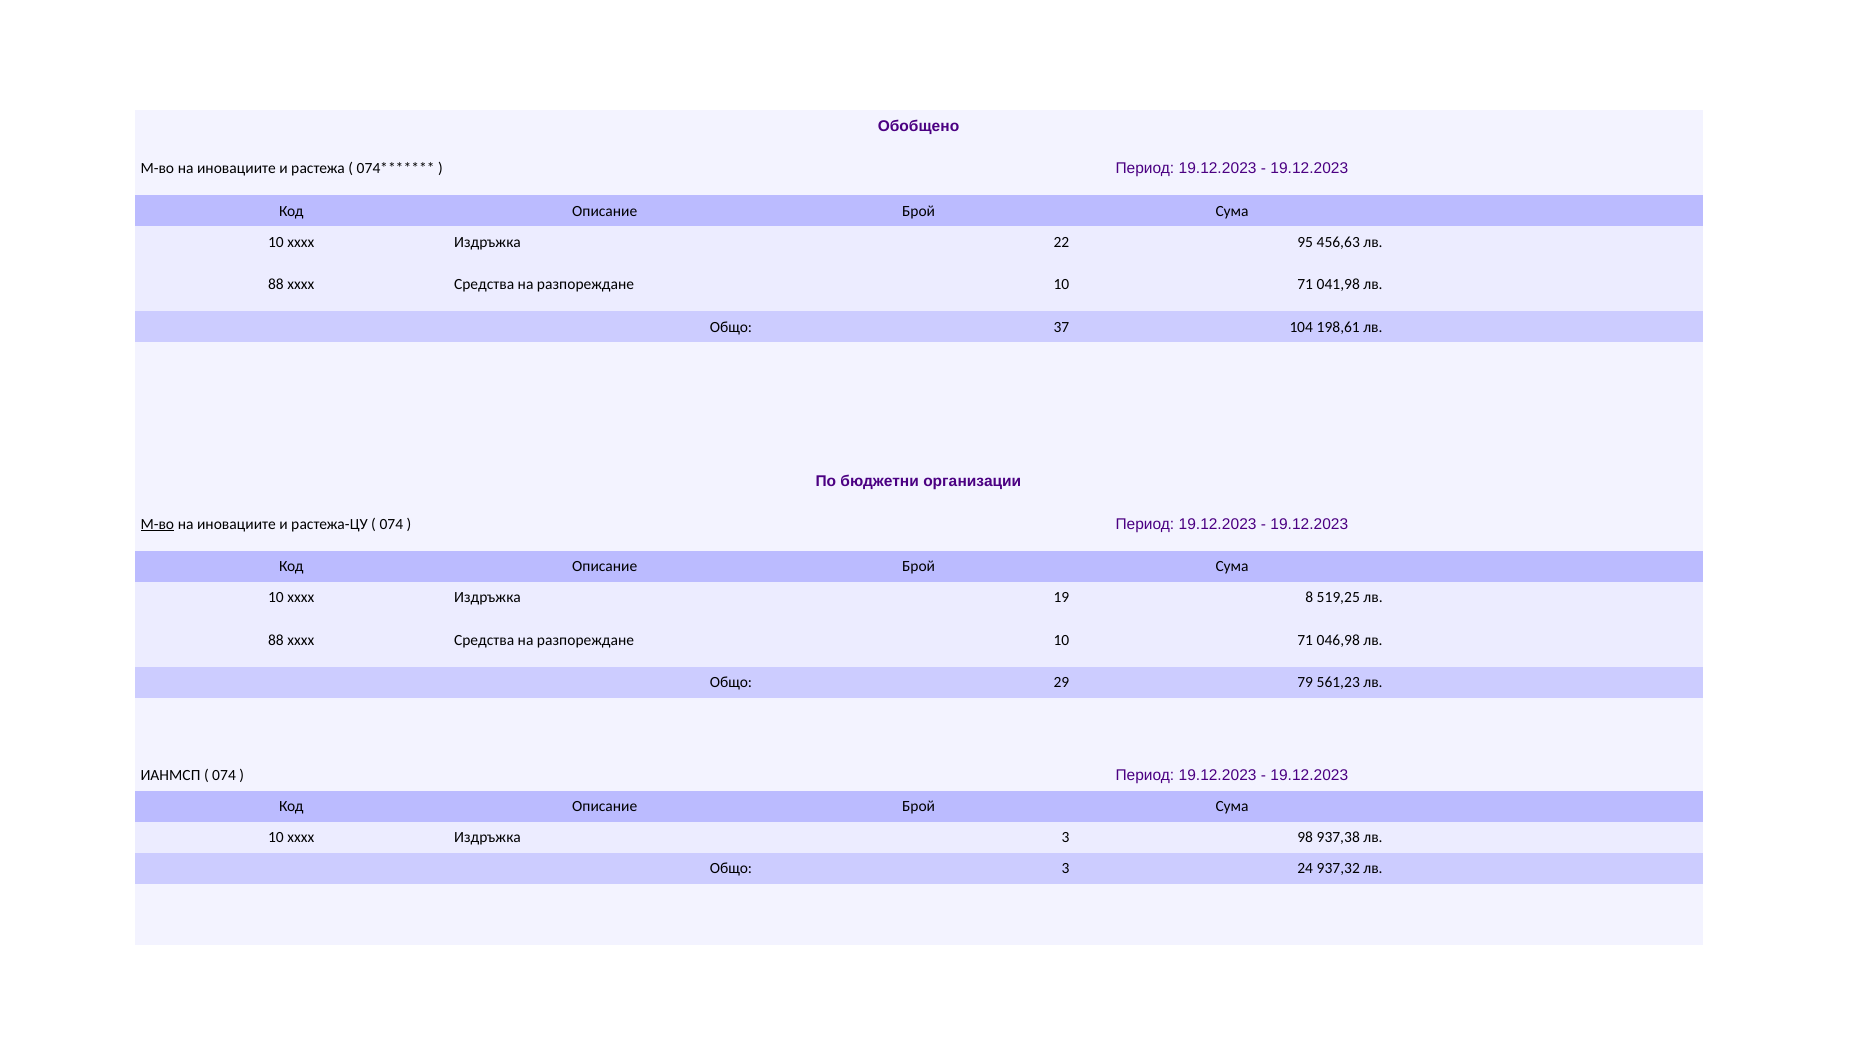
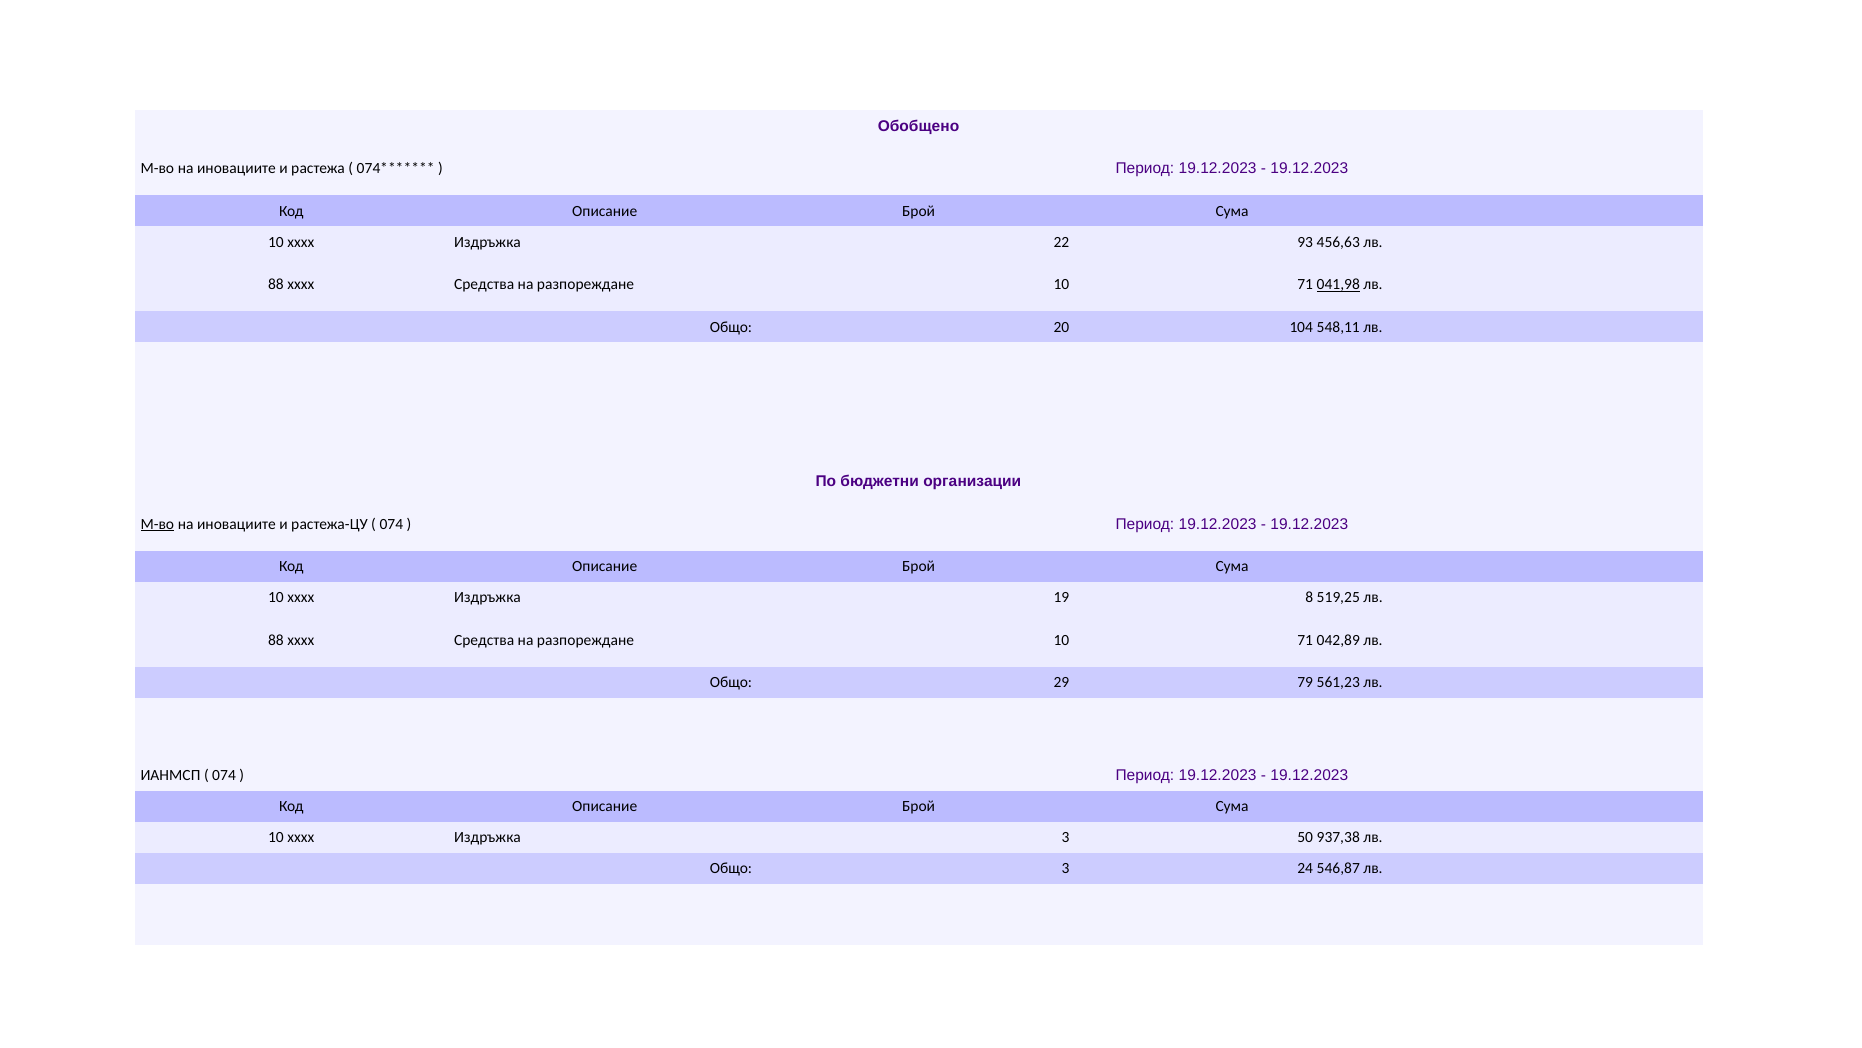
95: 95 -> 93 (1305, 242)
041,98 underline: none -> present (1338, 284)
37: 37 -> 20 (1061, 327)
198,61: 198,61 -> 548,11 (1338, 327)
046,98: 046,98 -> 042,89 (1338, 640)
98: 98 -> 50 (1305, 837)
937,32: 937,32 -> 546,87 (1338, 868)
